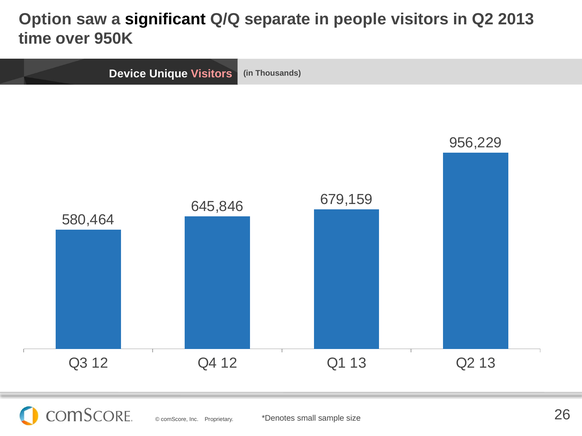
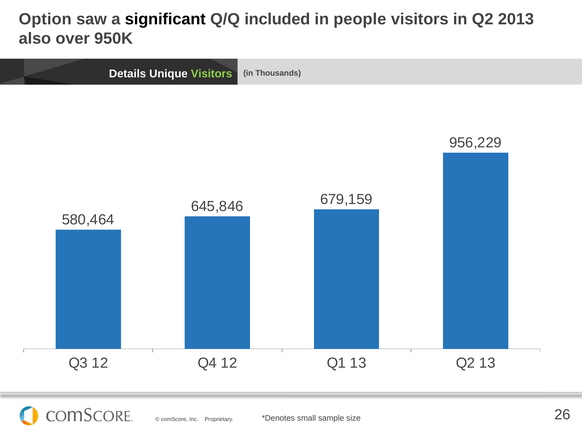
separate: separate -> included (277, 19)
time: time -> also (35, 38)
Device: Device -> Details (128, 74)
Visitors colour: pink -> light green (212, 74)
